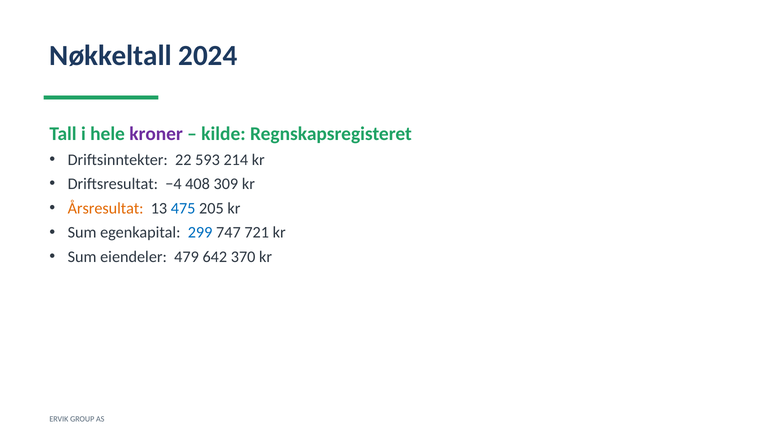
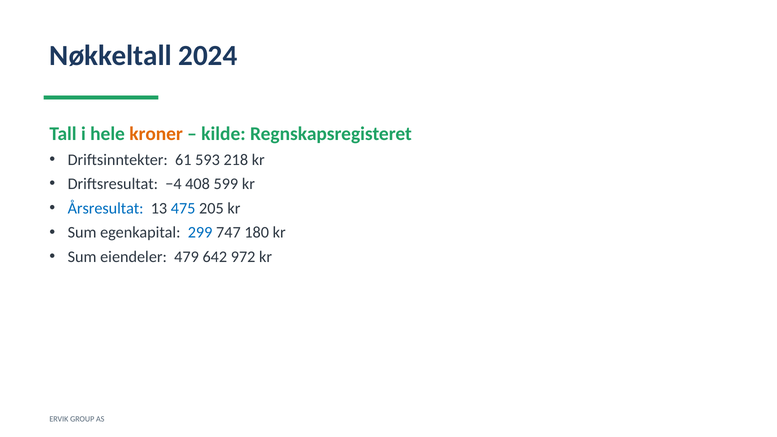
kroner colour: purple -> orange (156, 134)
22: 22 -> 61 (183, 160)
214: 214 -> 218 (236, 160)
309: 309 -> 599 (226, 184)
Årsresultat colour: orange -> blue (106, 208)
721: 721 -> 180 (257, 233)
370: 370 -> 972 (243, 257)
